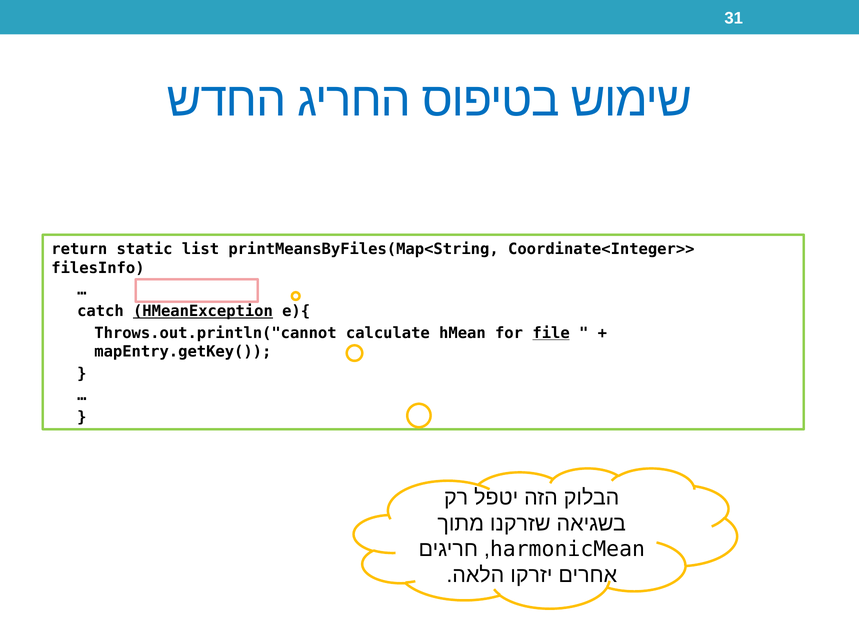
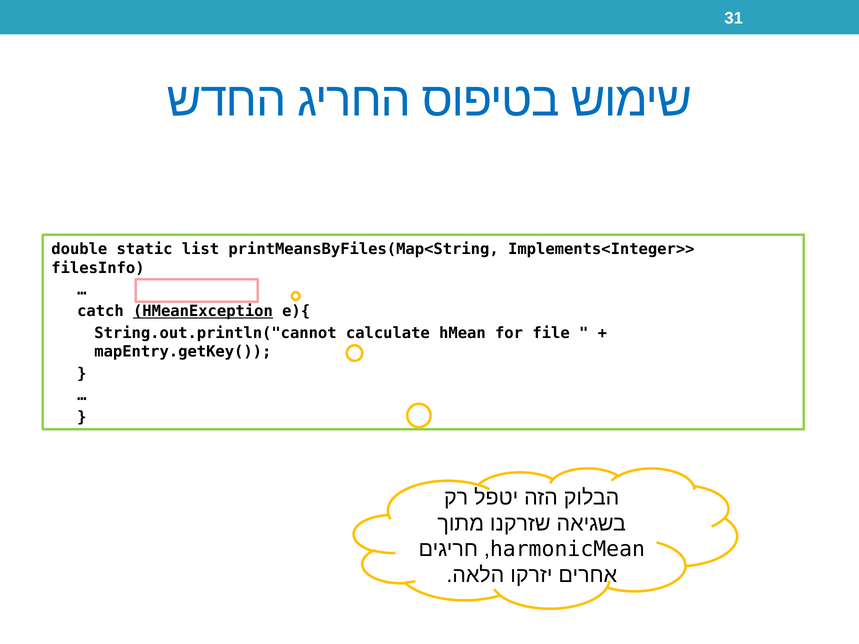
return: return -> double (79, 249)
Coordinate<Integer>>: Coordinate<Integer>> -> Implements<Integer>> (601, 249)
Throws.out.println("cannot: Throws.out.println("cannot -> String.out.println("cannot (215, 333)
file underline: present -> none (551, 333)
